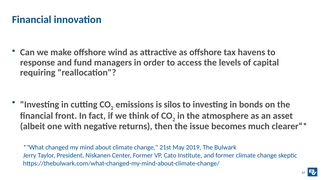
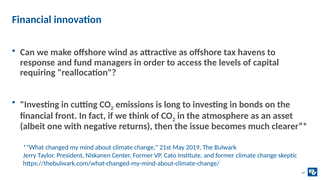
silos: silos -> long (172, 105)
